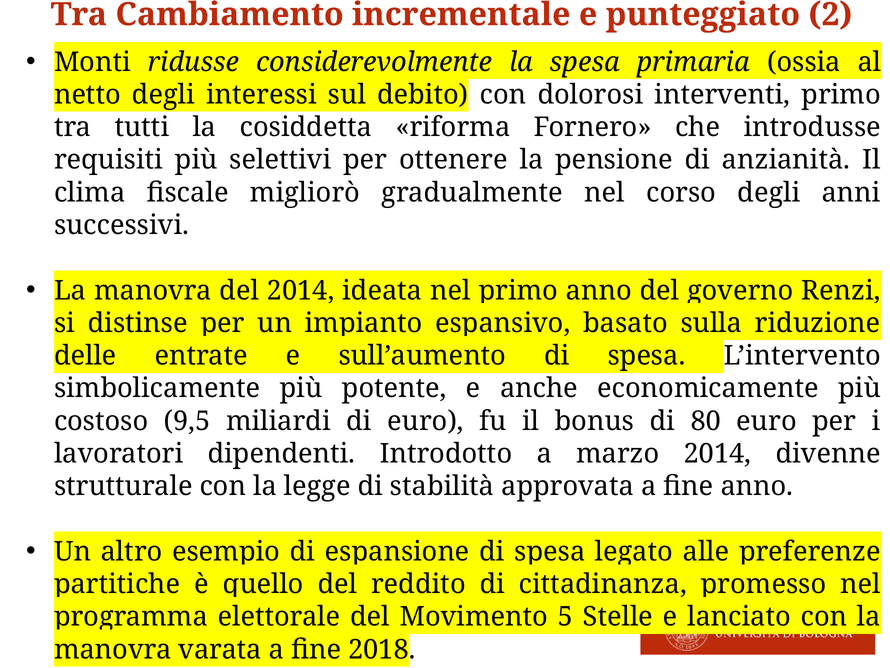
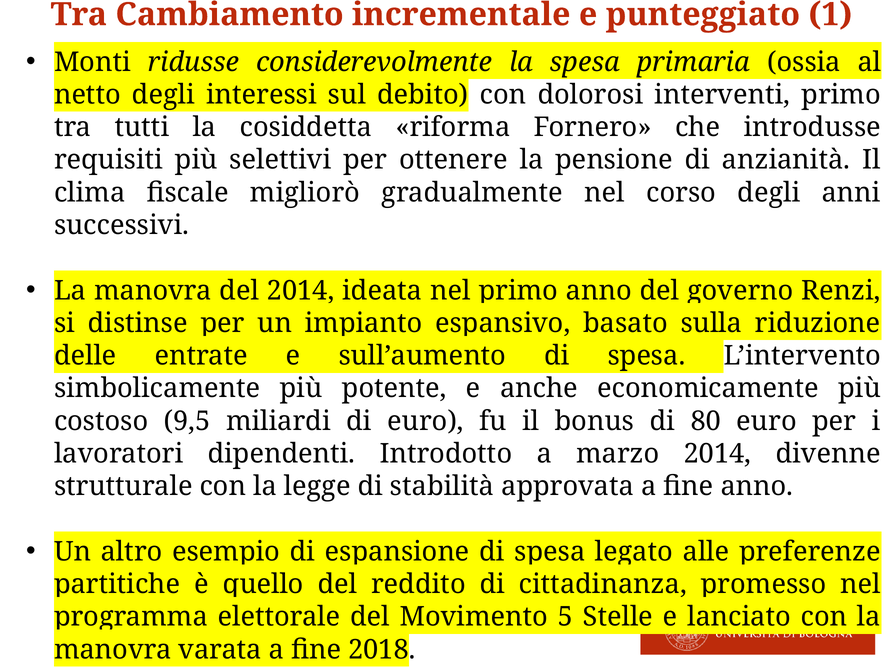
2: 2 -> 1 (830, 15)
